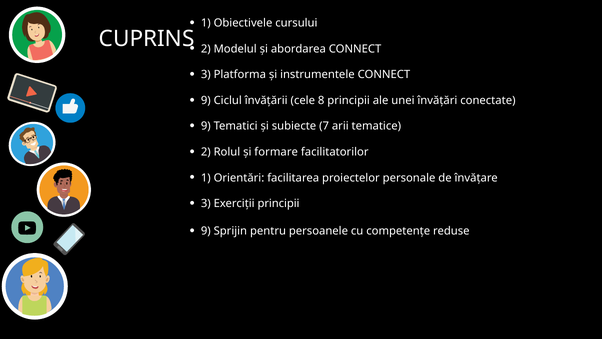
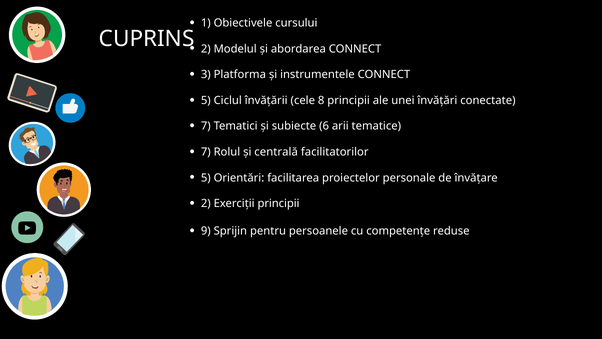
9: 9 -> 5 (206, 100)
9: 9 -> 7 (206, 126)
7: 7 -> 6 (324, 126)
2: 2 -> 7 (206, 152)
formare: formare -> centrală (276, 152)
1: 1 -> 5 (206, 178)
3: 3 -> 2 (206, 203)
